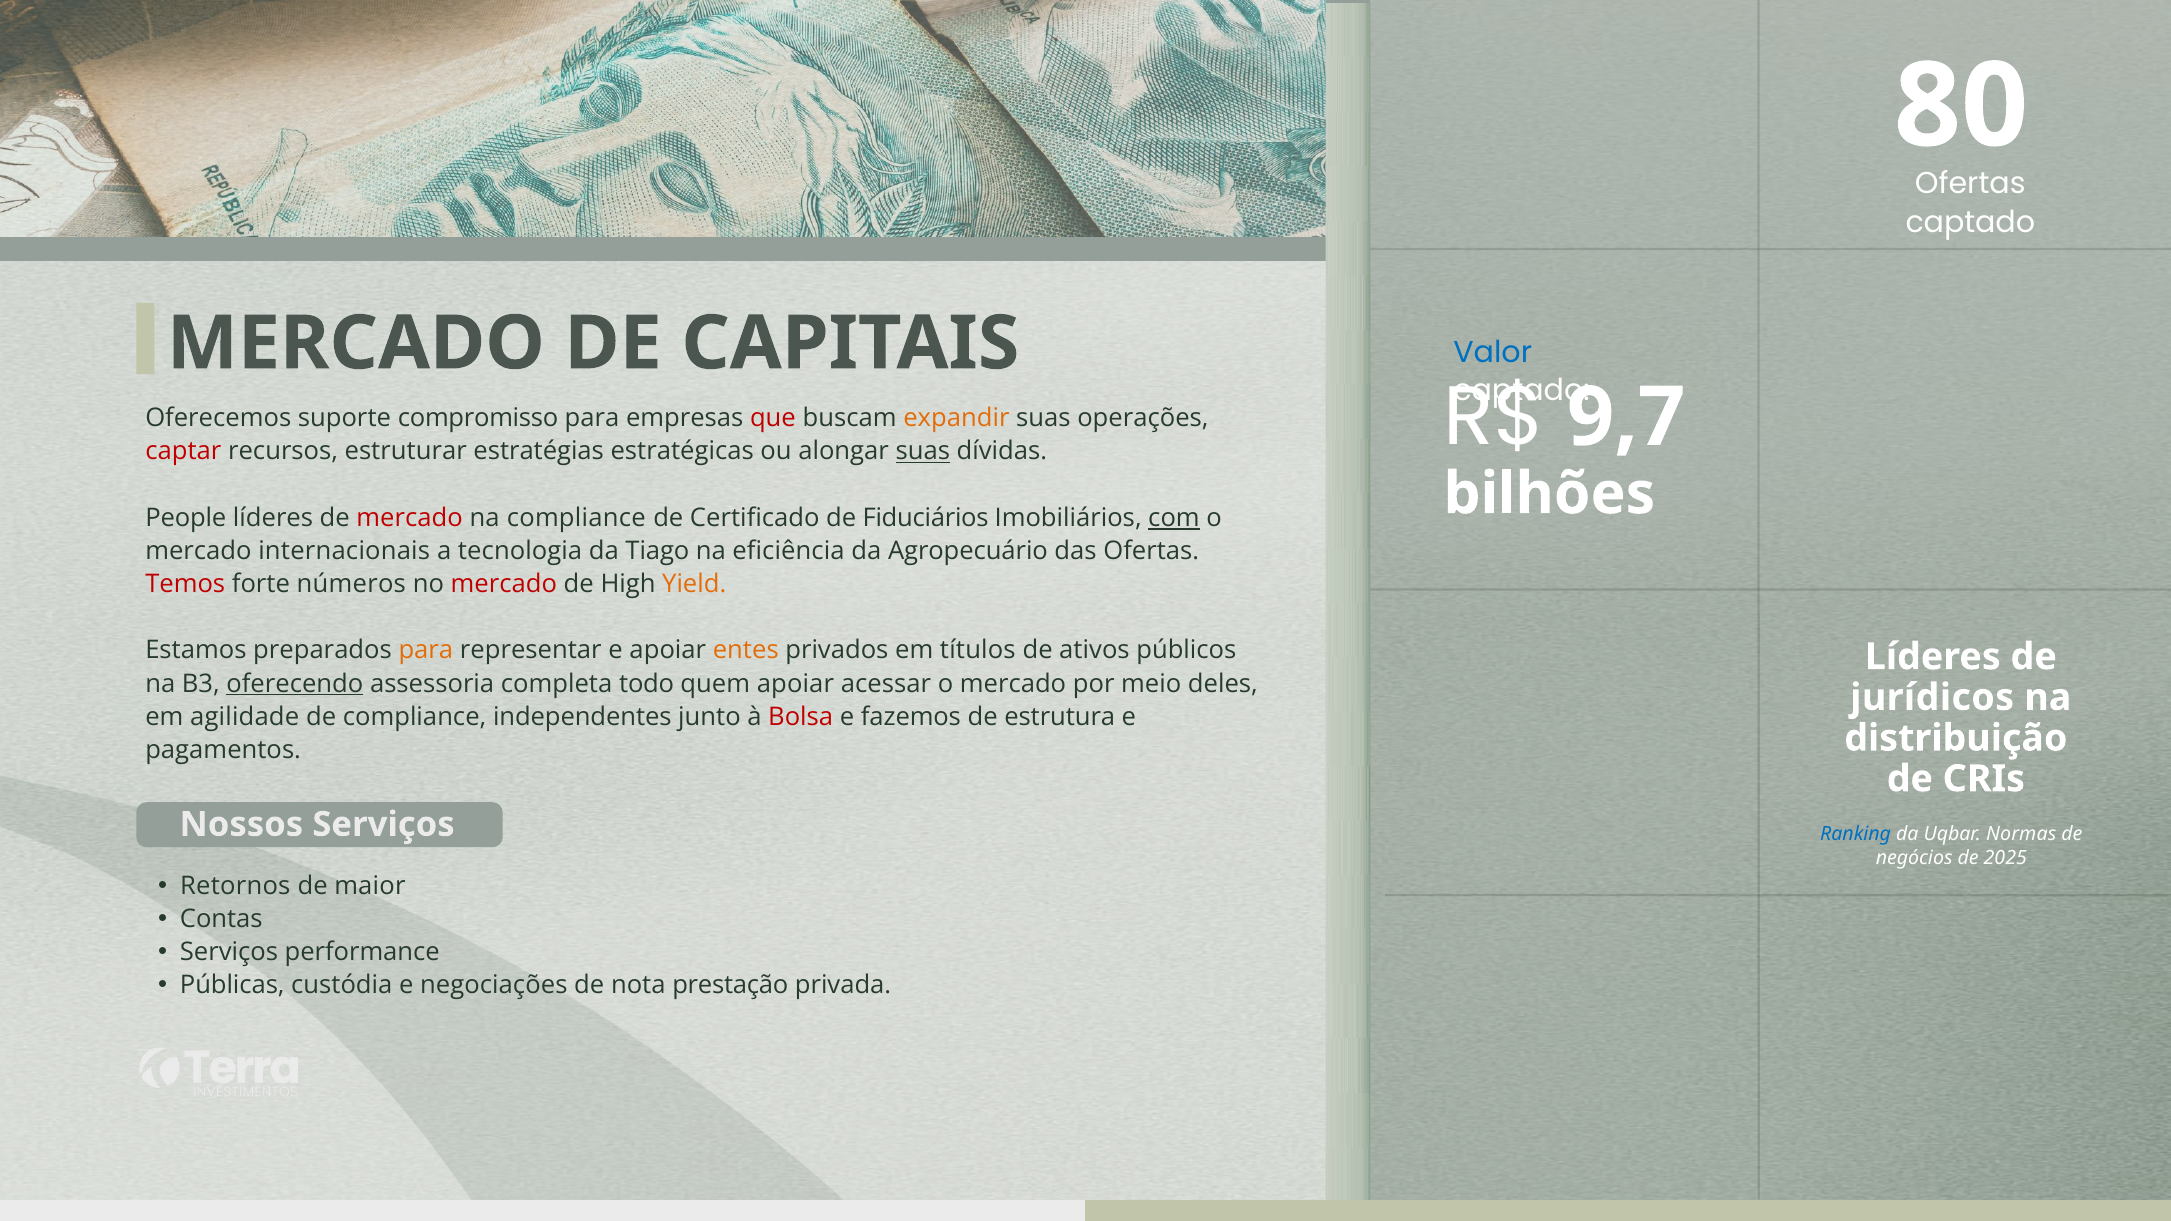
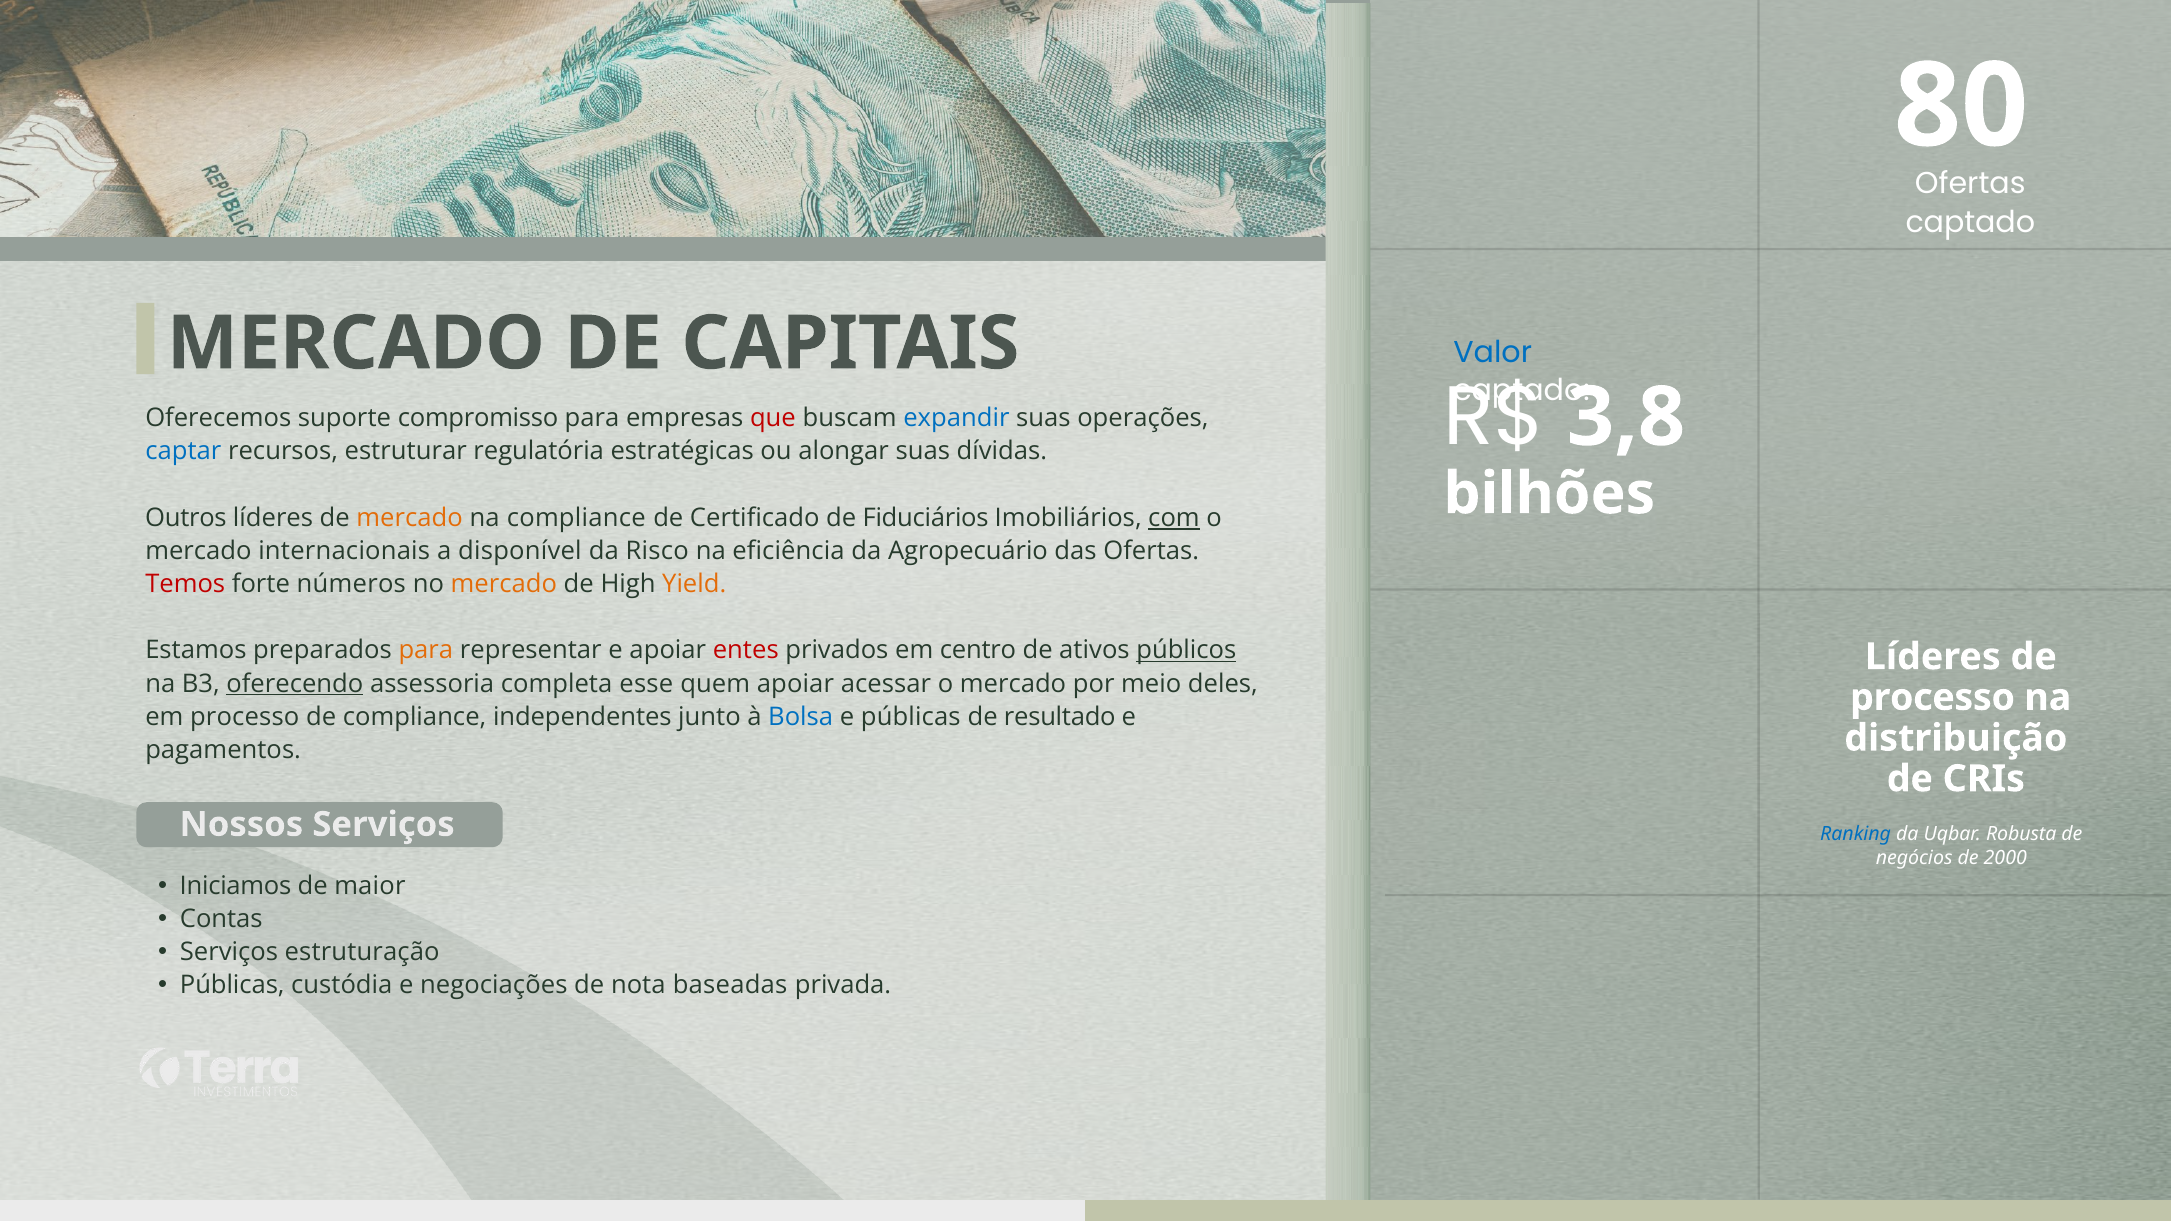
expandir colour: orange -> blue (956, 418)
9,7: 9,7 -> 3,8 (1626, 418)
captar colour: red -> blue (183, 452)
estratégias: estratégias -> regulatória (539, 452)
suas underline: present -> none (923, 452)
People: People -> Outros (186, 518)
mercado colour: red -> orange (410, 518)
tecnologia: tecnologia -> disponível (520, 551)
Tiago: Tiago -> Risco (657, 551)
mercado colour: red -> orange (504, 584)
entes colour: orange -> red (746, 650)
títulos: títulos -> centro (978, 650)
públicos underline: none -> present (1186, 650)
todo: todo -> esse (646, 684)
jurídicos: jurídicos -> processo (1933, 698)
em agilidade: agilidade -> processo (245, 717)
Bolsa colour: red -> blue (801, 717)
e fazemos: fazemos -> públicas (911, 717)
estrutura: estrutura -> resultado (1060, 717)
Normas: Normas -> Robusta (2021, 834)
2025: 2025 -> 2000 (2005, 858)
Retornos: Retornos -> Iniciamos (235, 886)
performance: performance -> estruturação (362, 952)
prestação: prestação -> baseadas (730, 986)
